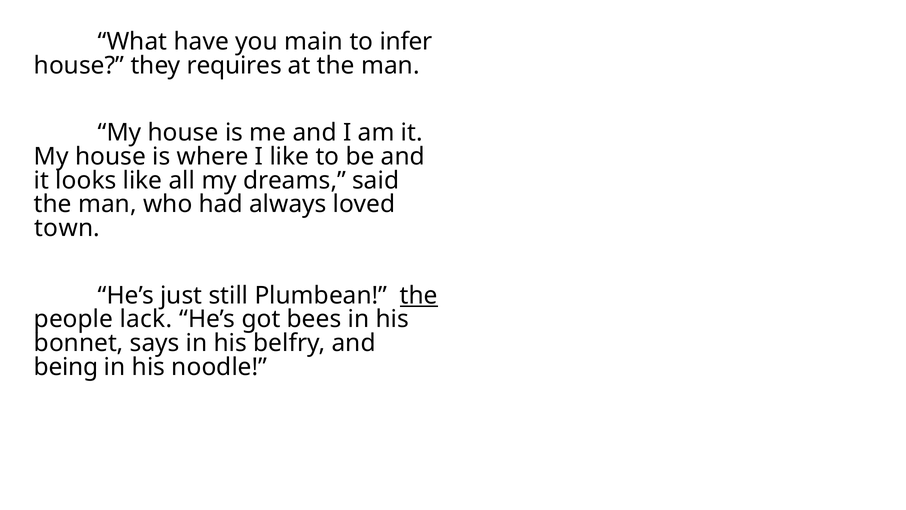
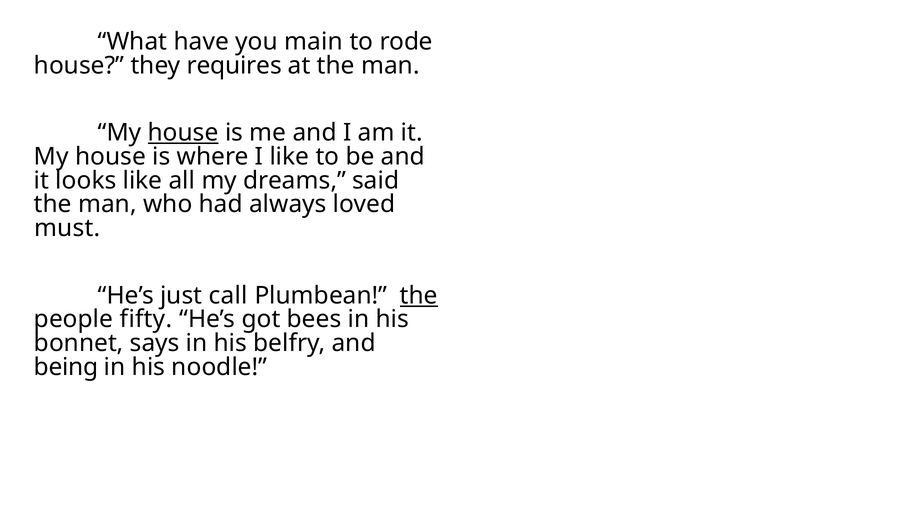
infer: infer -> rode (406, 42)
house underline: none -> present (183, 133)
town: town -> must (67, 228)
still: still -> call (228, 295)
lack: lack -> fifty (146, 319)
